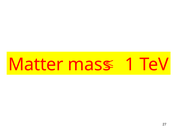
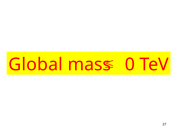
Matter: Matter -> Global (36, 64)
1: 1 -> 0 (130, 64)
